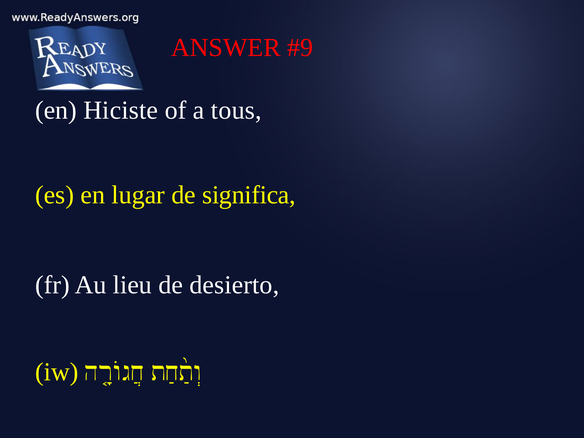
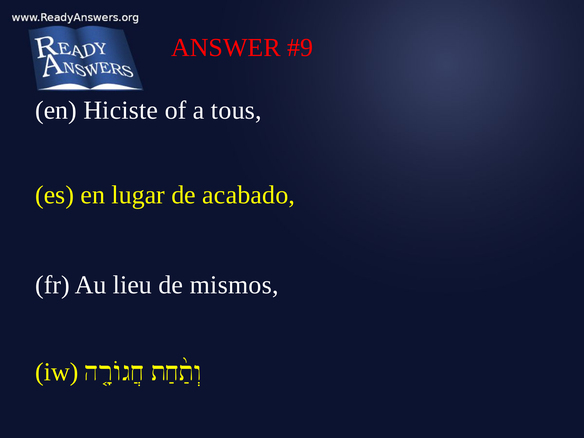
significa: significa -> acabado (249, 195)
desierto: desierto -> mismos (234, 285)
